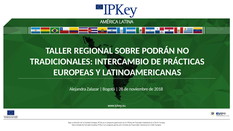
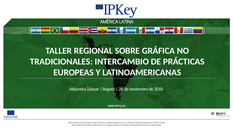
PODRÁN: PODRÁN -> GRÁFICA (158, 51)
